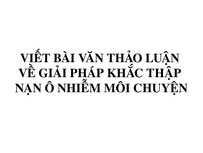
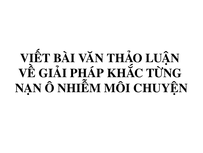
THẬP: THẬP -> TỪNG (164, 73)
